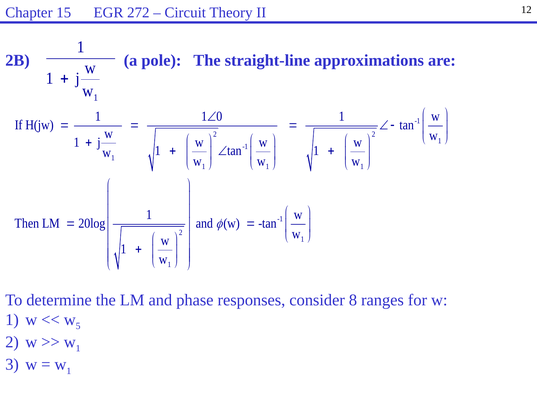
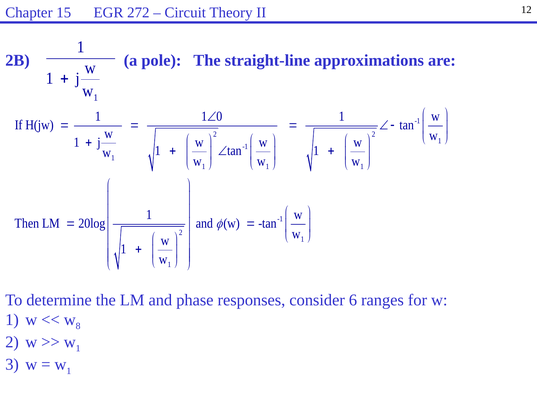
8: 8 -> 6 (353, 300)
5: 5 -> 8 (78, 326)
